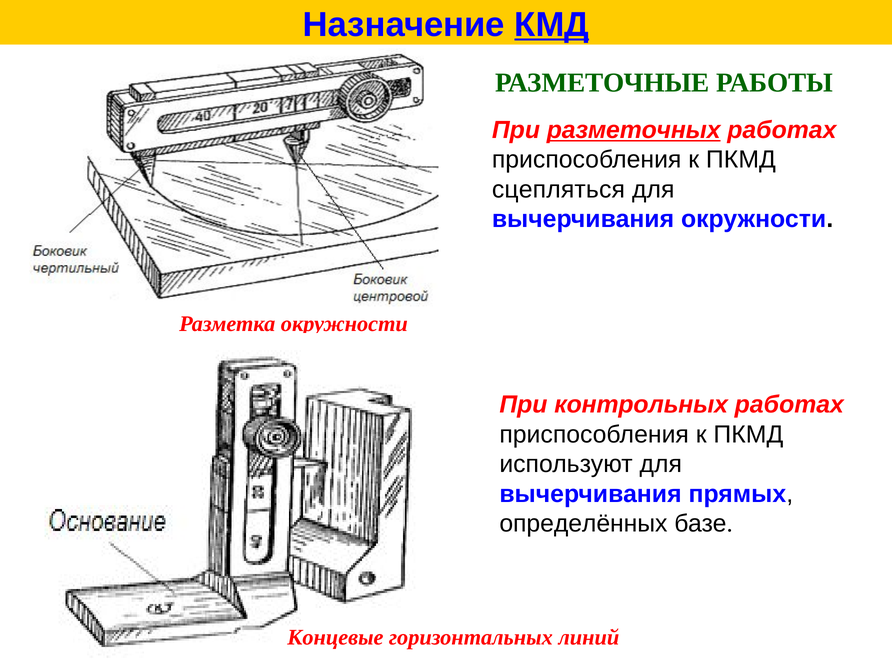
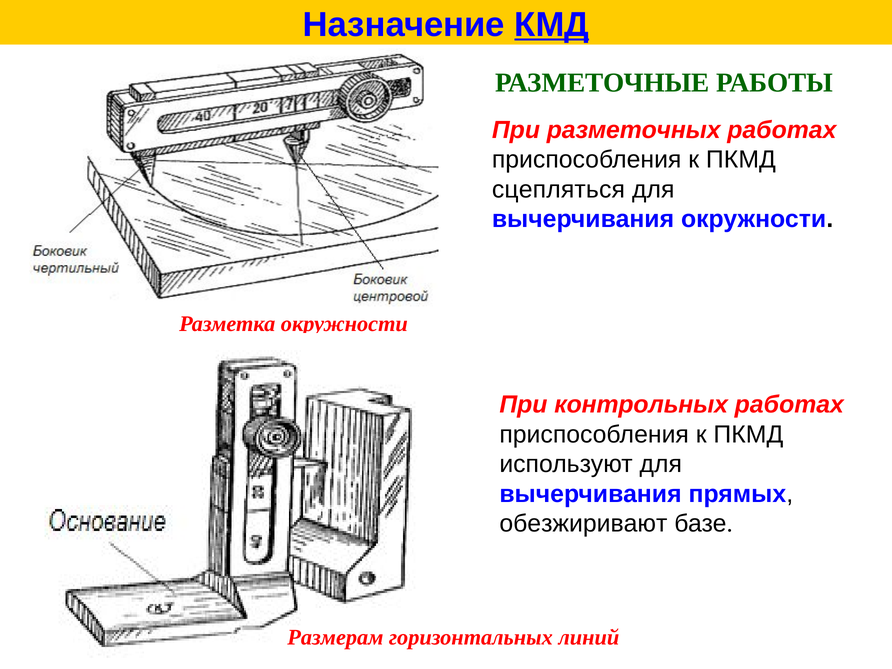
разметочных underline: present -> none (634, 130)
определённых: определённых -> обезжиривают (583, 524)
Концевые: Концевые -> Размерам (335, 637)
